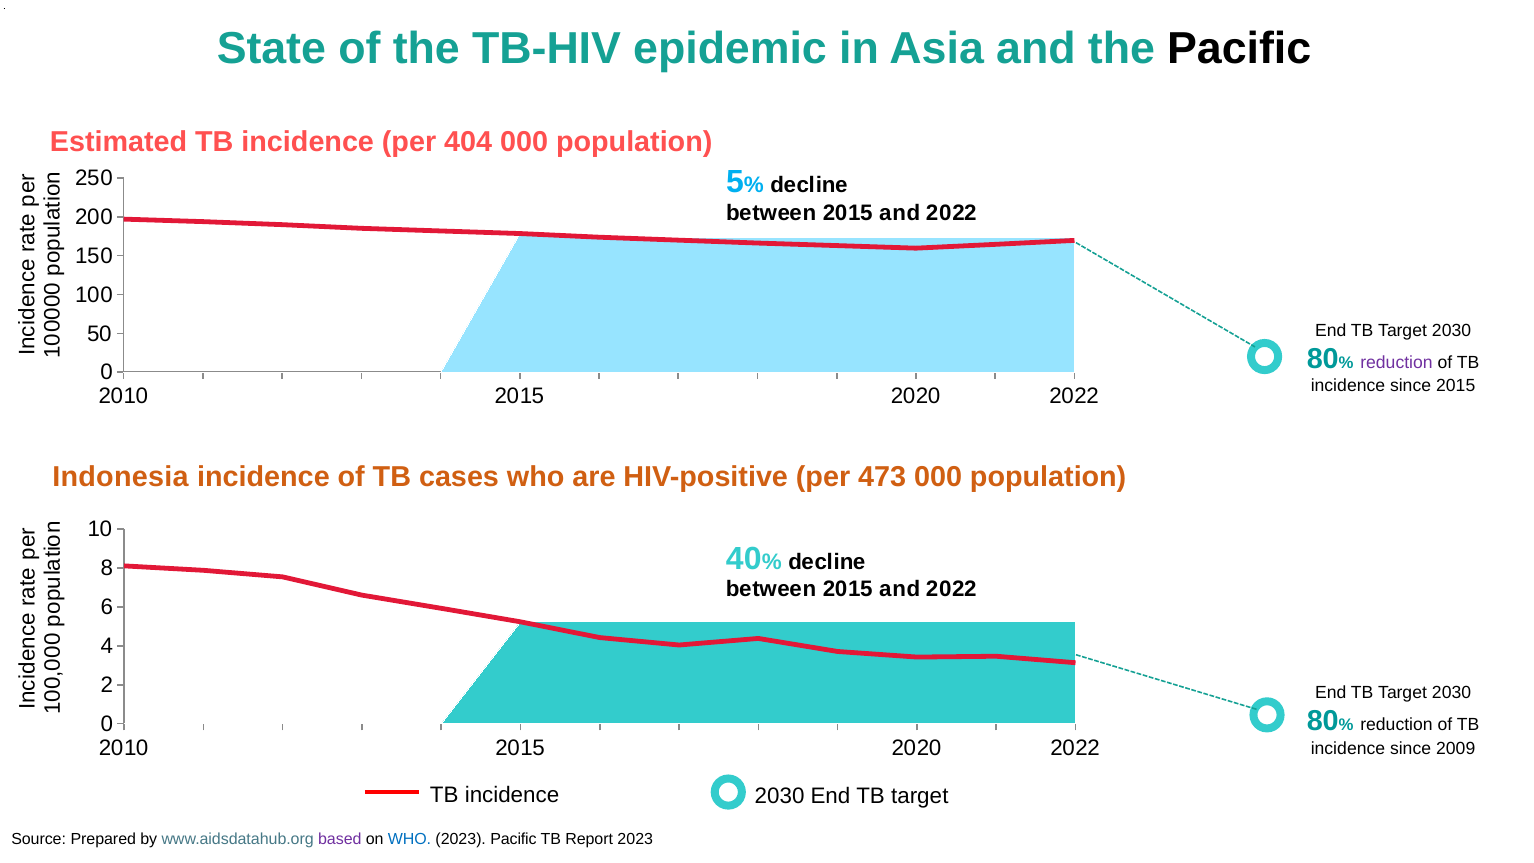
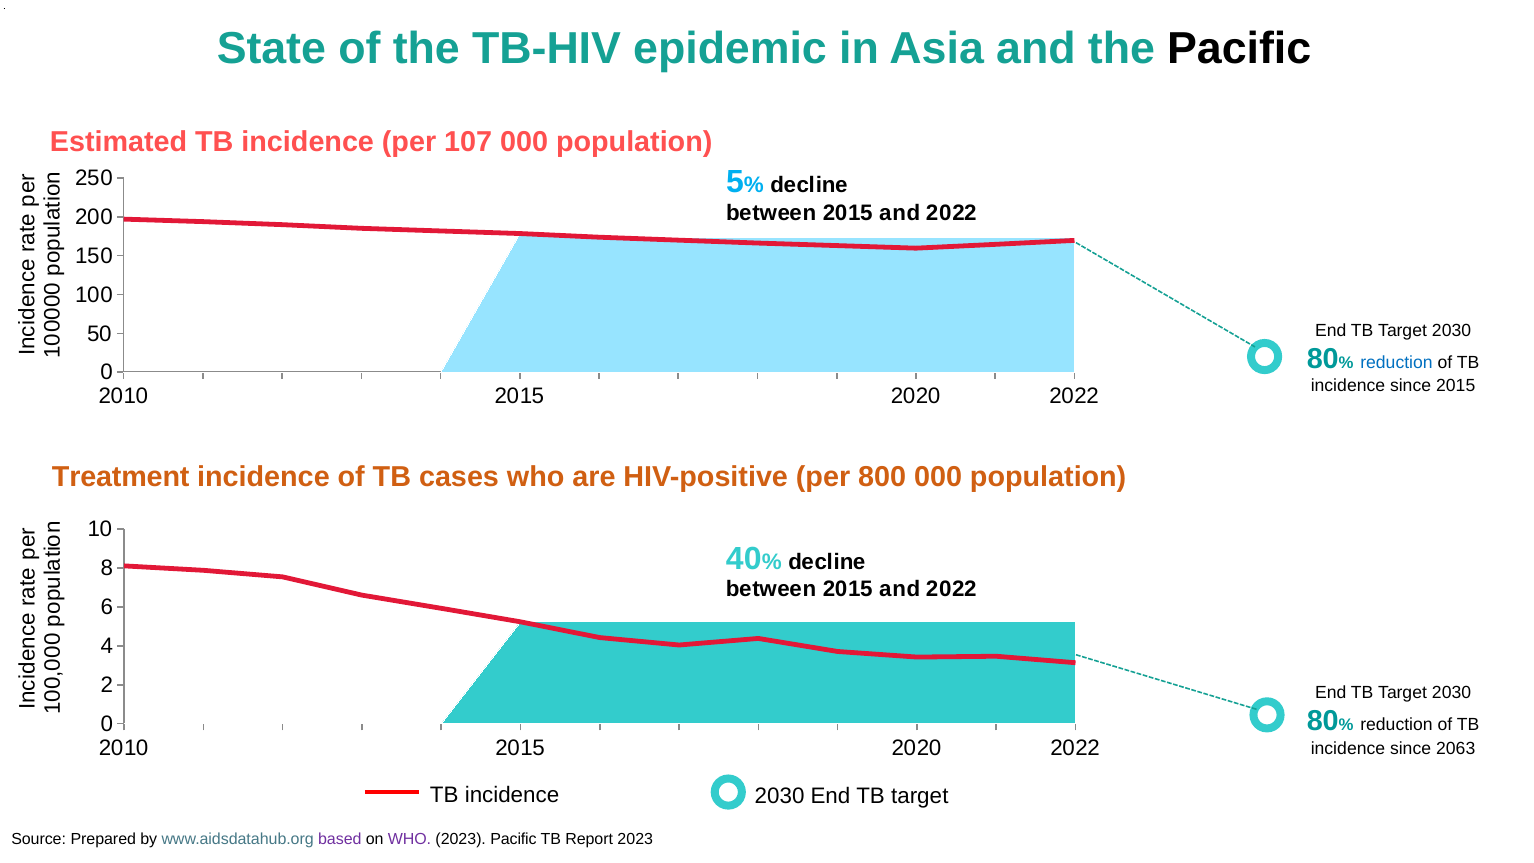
404: 404 -> 107 (468, 142)
reduction colour: purple -> blue (1396, 362)
Indonesia: Indonesia -> Treatment (121, 477)
473: 473 -> 800 (882, 477)
2009: 2009 -> 2063 (1456, 748)
WHO colour: blue -> purple (410, 839)
